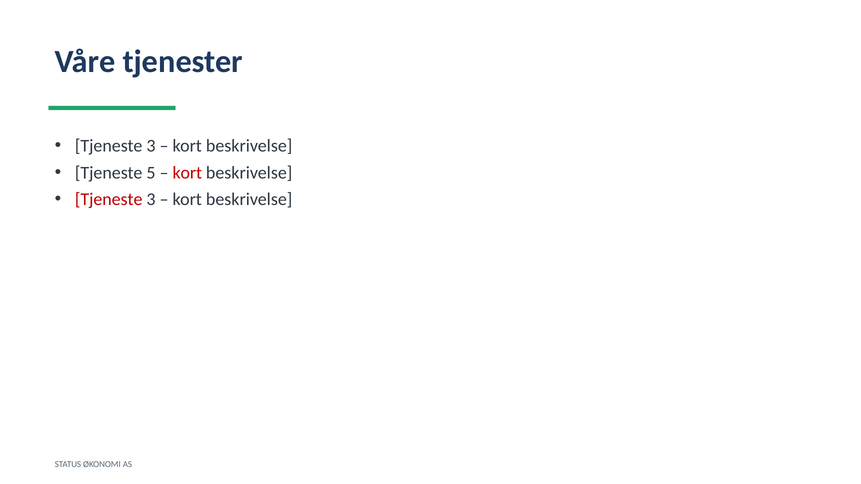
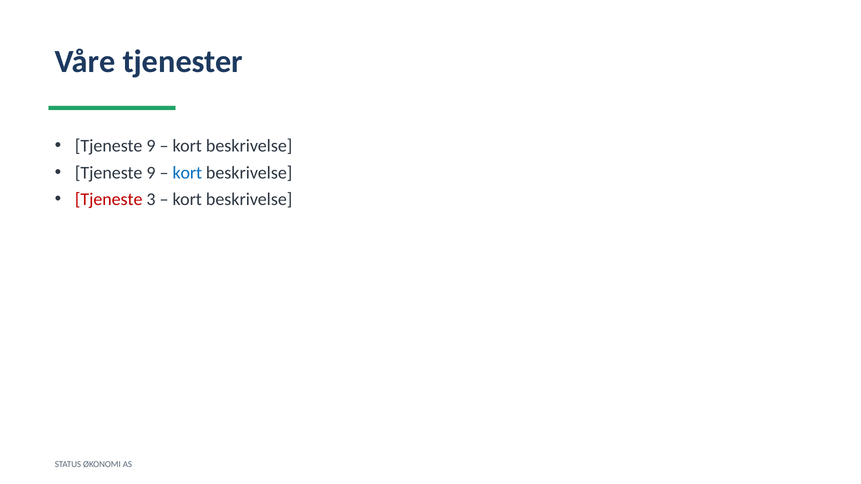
3: 3 -> 9 (151, 146)
5: 5 -> 9 (151, 173)
kort colour: red -> blue (187, 173)
